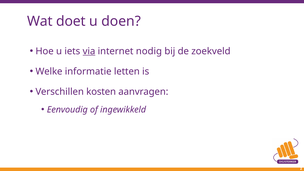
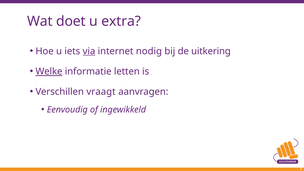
doen: doen -> extra (121, 21)
zoekveld: zoekveld -> uitkering (211, 51)
Welke underline: none -> present (49, 72)
kosten: kosten -> vraagt (101, 92)
